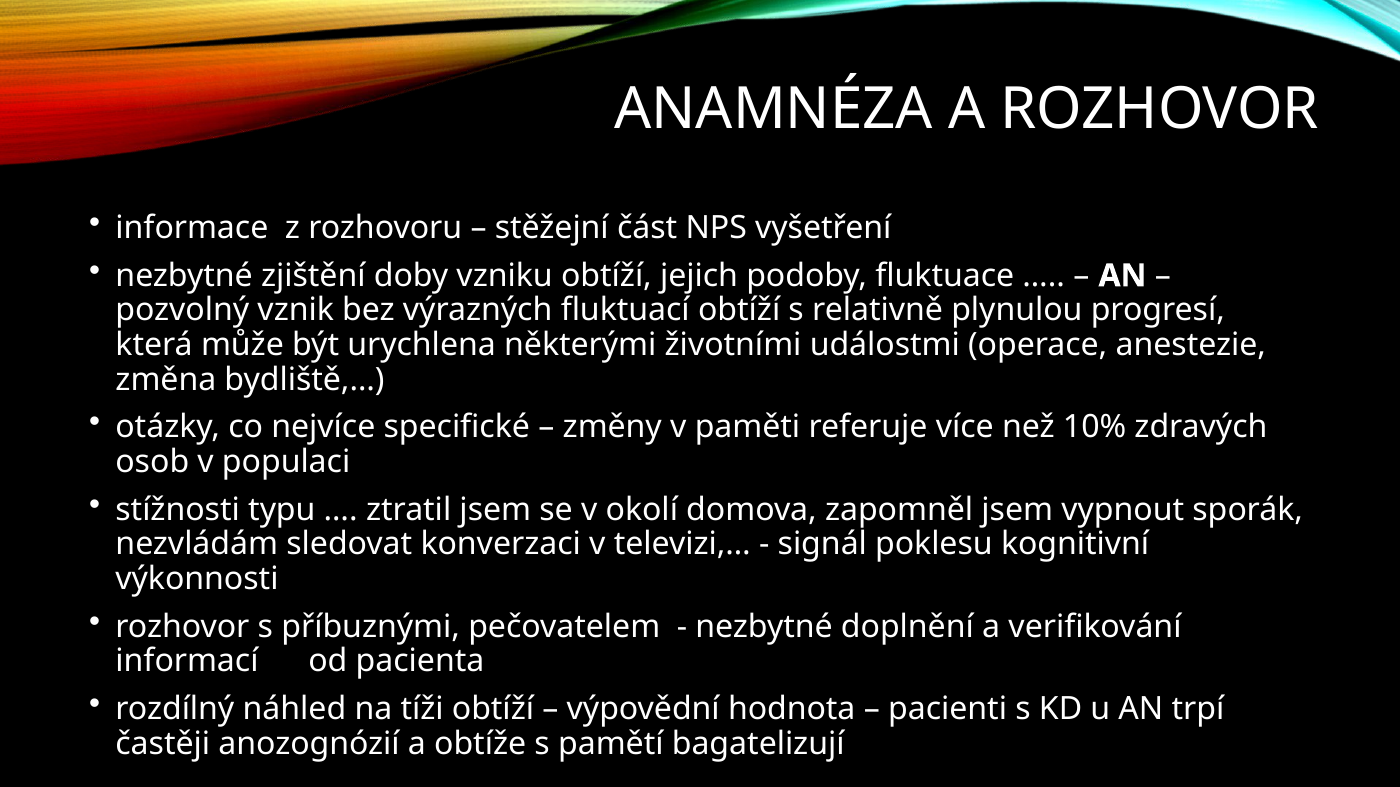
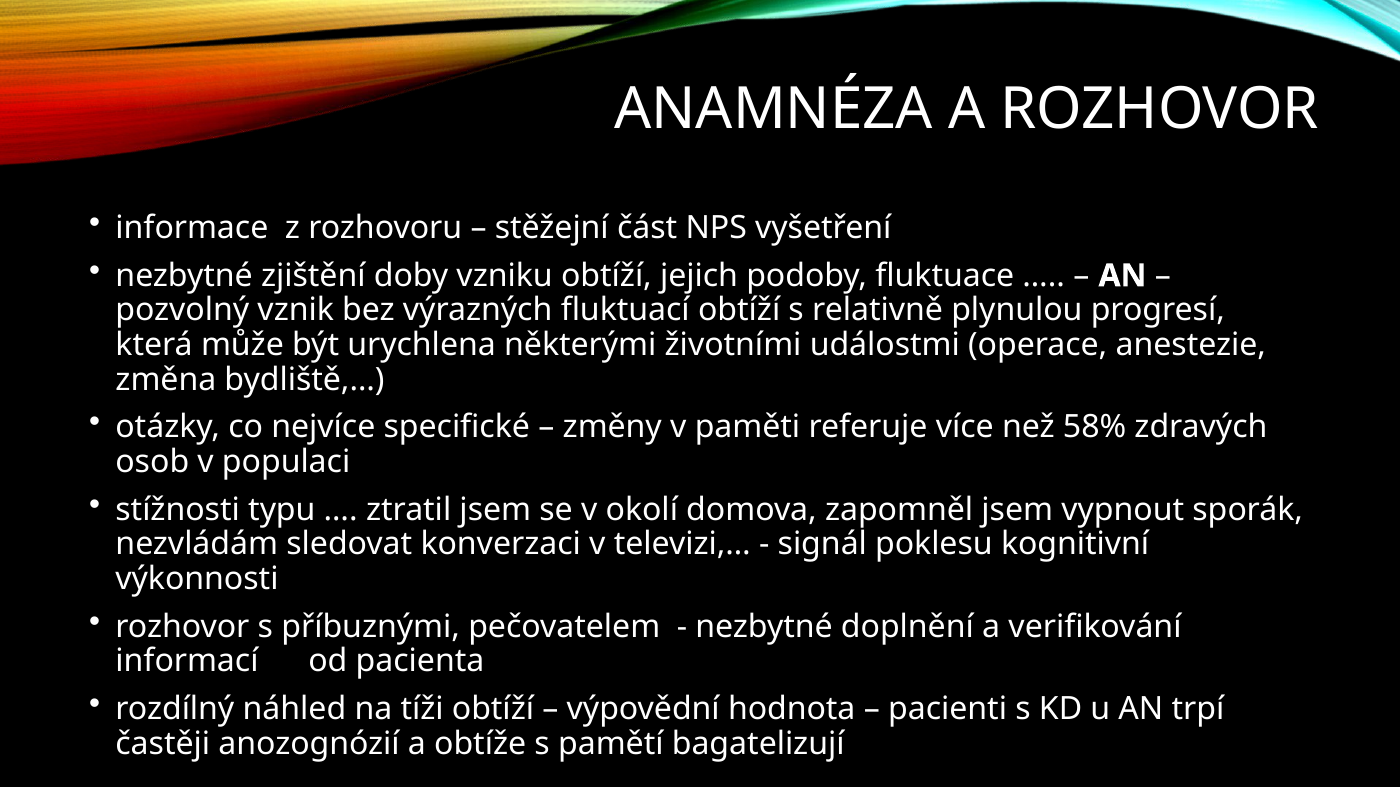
10%: 10% -> 58% (1095, 428)
